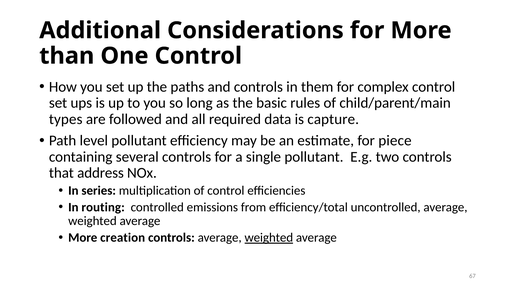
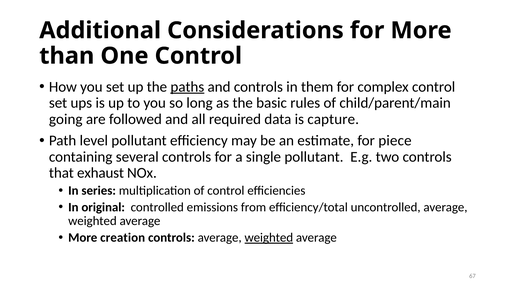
paths underline: none -> present (187, 87)
types: types -> going (66, 119)
address: address -> exhaust (101, 173)
routing: routing -> original (103, 208)
